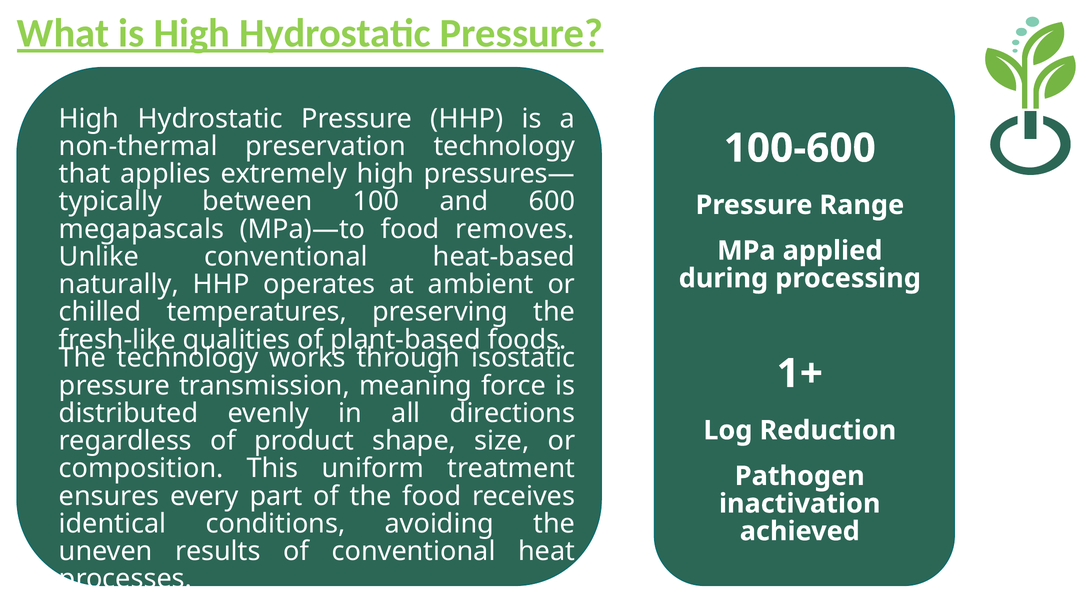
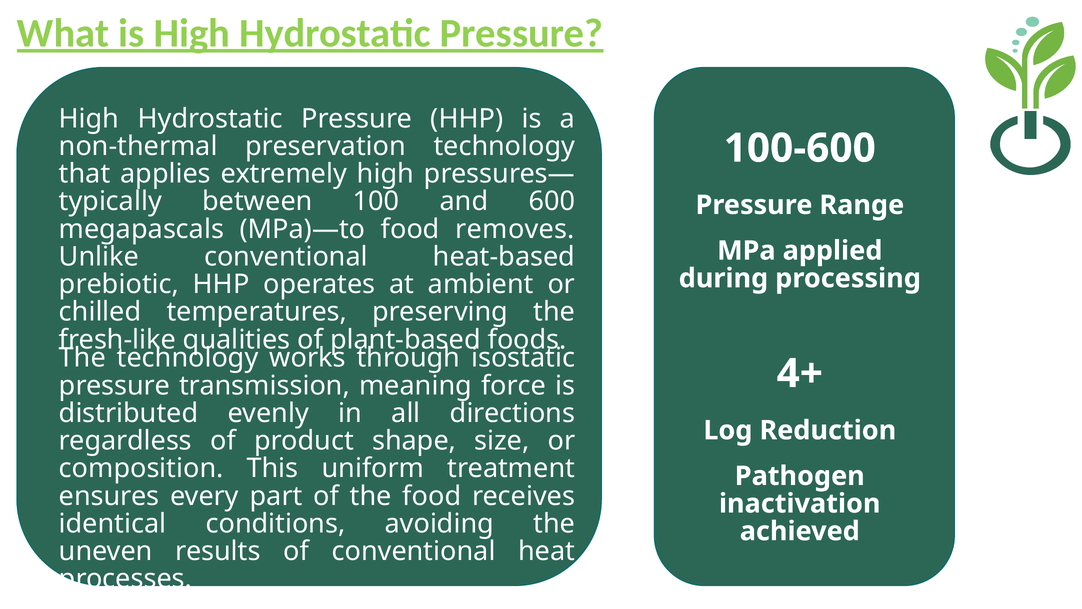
naturally: naturally -> prebiotic (119, 284)
1+: 1+ -> 4+ (800, 373)
